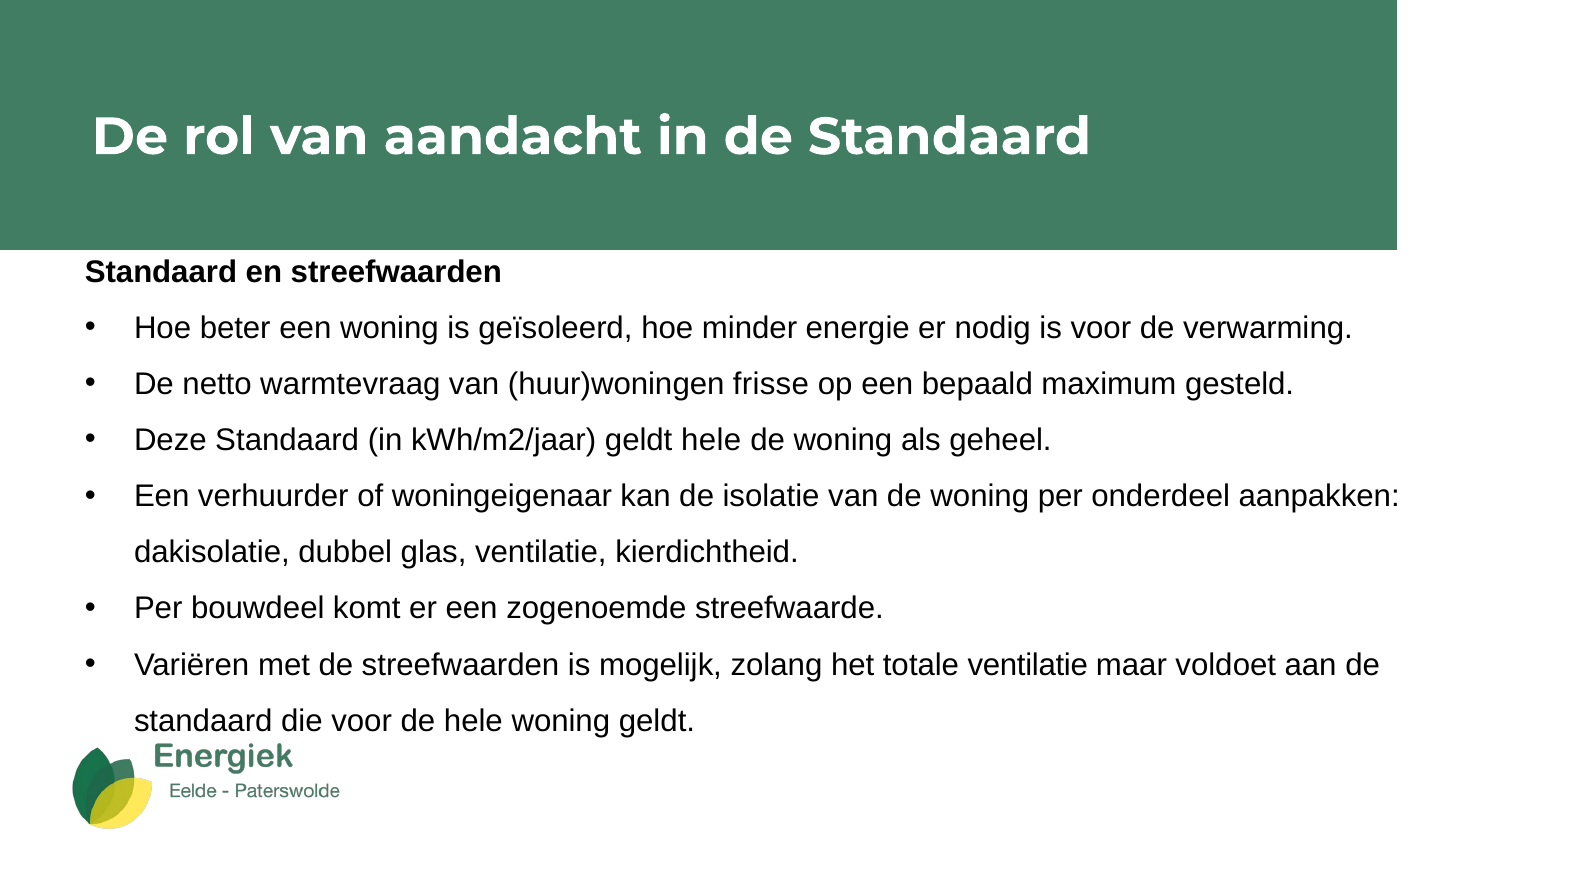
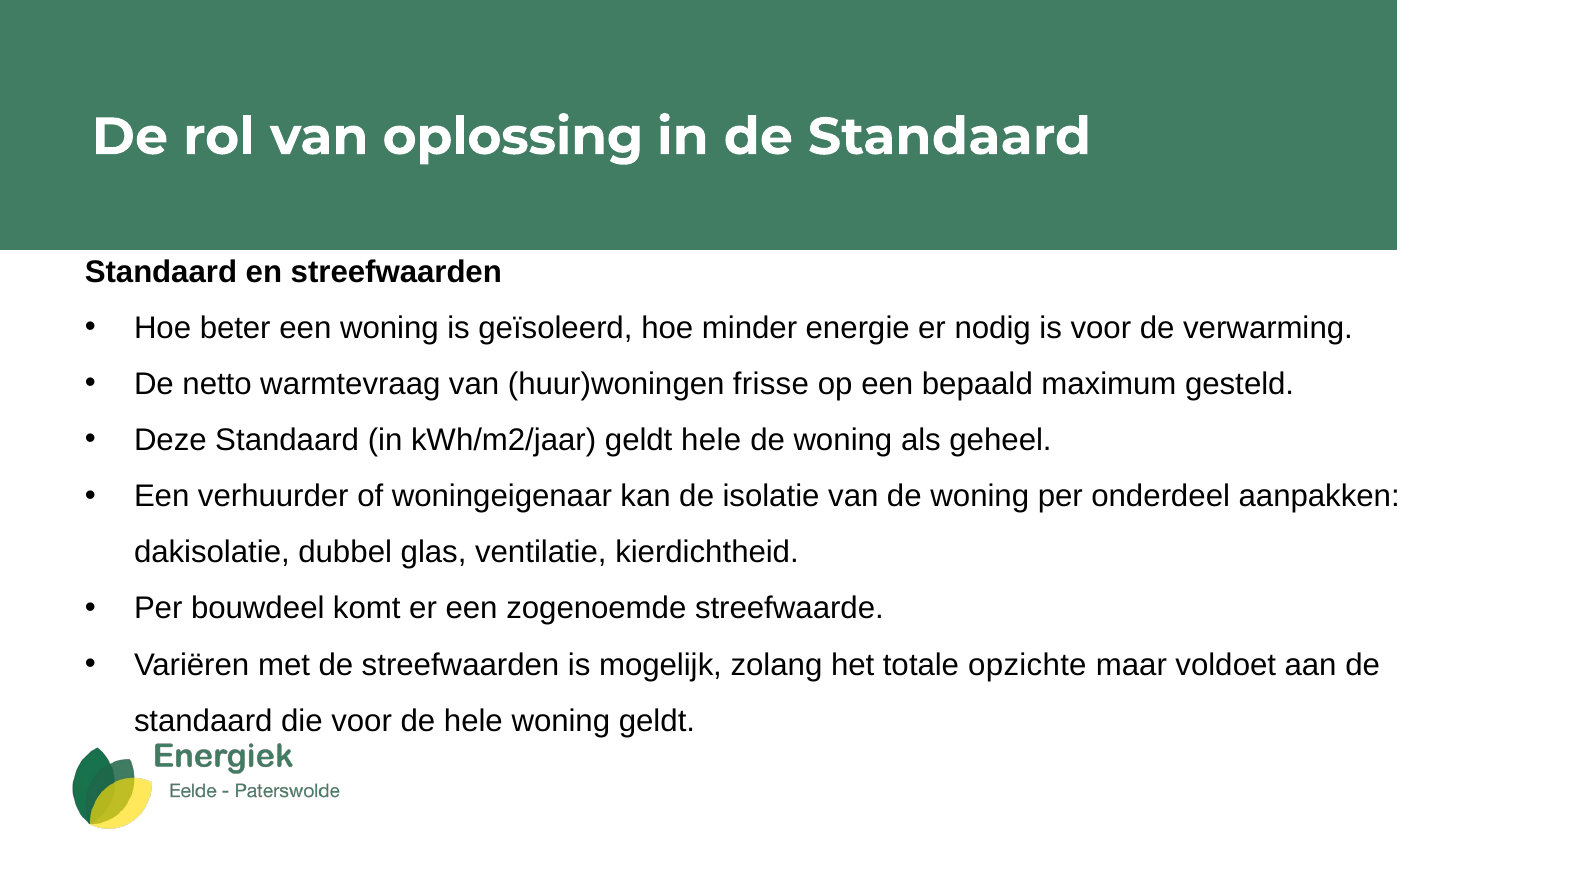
aandacht: aandacht -> oplossing (513, 137)
totale ventilatie: ventilatie -> opzichte (1027, 665)
